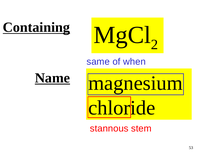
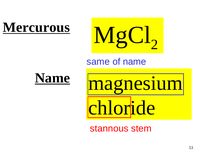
Containing: Containing -> Mercurous (36, 27)
of when: when -> name (134, 62)
